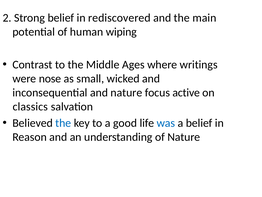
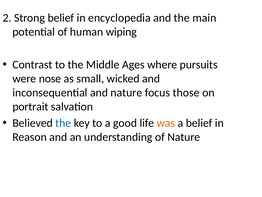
rediscovered: rediscovered -> encyclopedia (119, 18)
writings: writings -> pursuits (199, 64)
active: active -> those (186, 92)
classics: classics -> portrait (30, 106)
was colour: blue -> orange (166, 123)
